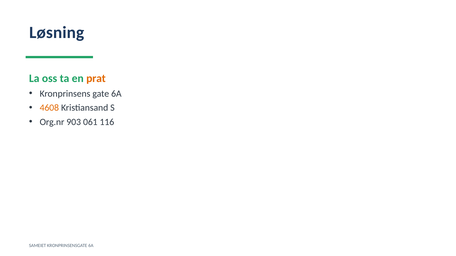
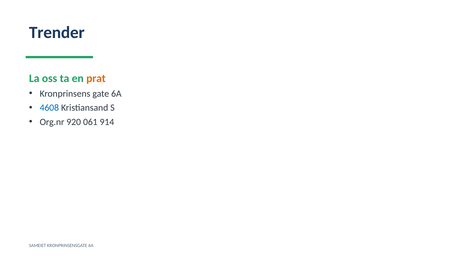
Løsning: Løsning -> Trender (57, 33)
4608 colour: orange -> blue (49, 108)
903: 903 -> 920 (74, 122)
116: 116 -> 914 (107, 122)
